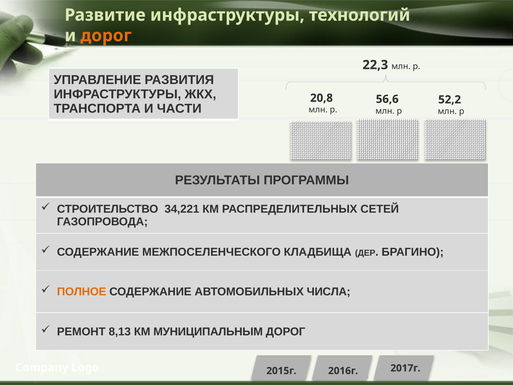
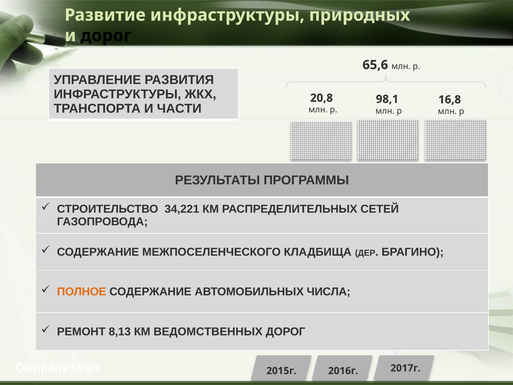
технологий: технологий -> природных (360, 15)
дорог colour: orange -> black (106, 36)
22,3: 22,3 -> 65,6 (375, 65)
56,6: 56,6 -> 98,1 (387, 99)
52,2: 52,2 -> 16,8 (450, 100)
МУНИЦИПАЛЬНЫМ: МУНИЦИПАЛЬНЫМ -> ВЕДОМСТВЕННЫХ (208, 331)
